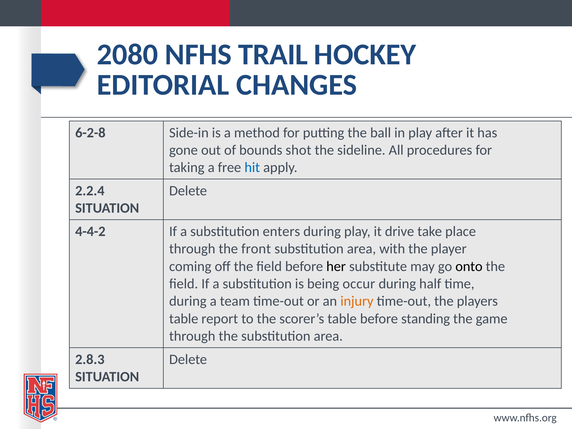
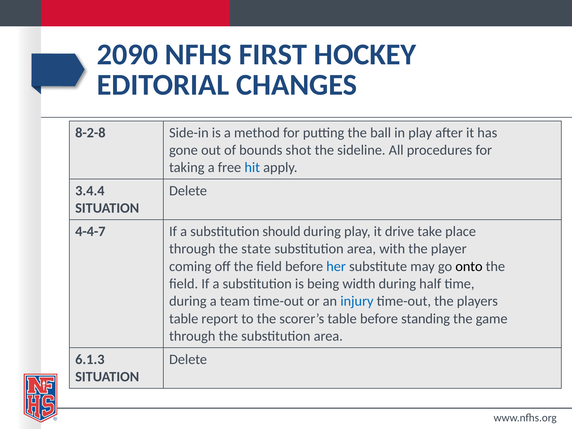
2080: 2080 -> 2090 (127, 55)
TRAIL: TRAIL -> FIRST (273, 55)
6-2-8: 6-2-8 -> 8-2-8 (90, 133)
2.2.4: 2.2.4 -> 3.4.4 (90, 191)
4-4-2: 4-4-2 -> 4-4-7 (90, 231)
enters: enters -> should (282, 231)
front: front -> state (256, 249)
her colour: black -> blue (336, 266)
occur: occur -> width (359, 284)
injury colour: orange -> blue (357, 301)
2.8.3: 2.8.3 -> 6.1.3 (90, 359)
